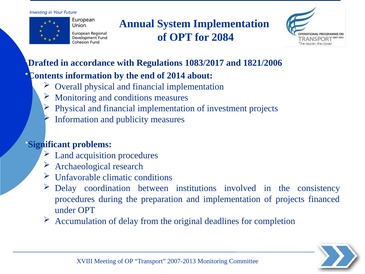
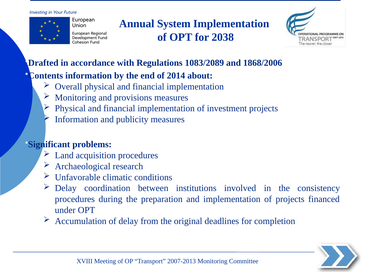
2084: 2084 -> 2038 (223, 37)
1083/2017: 1083/2017 -> 1083/2089 (204, 63)
1821/2006: 1821/2006 -> 1868/2006 (263, 63)
and conditions: conditions -> provisions (133, 97)
